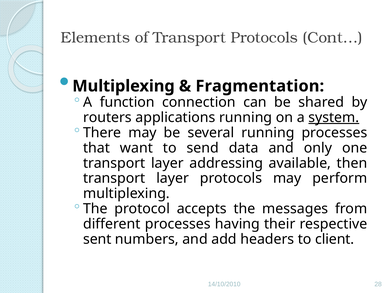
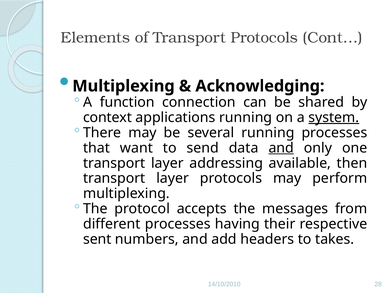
Fragmentation: Fragmentation -> Acknowledging (260, 86)
routers: routers -> context (107, 118)
and underline: none -> present (281, 148)
client: client -> takes (335, 239)
